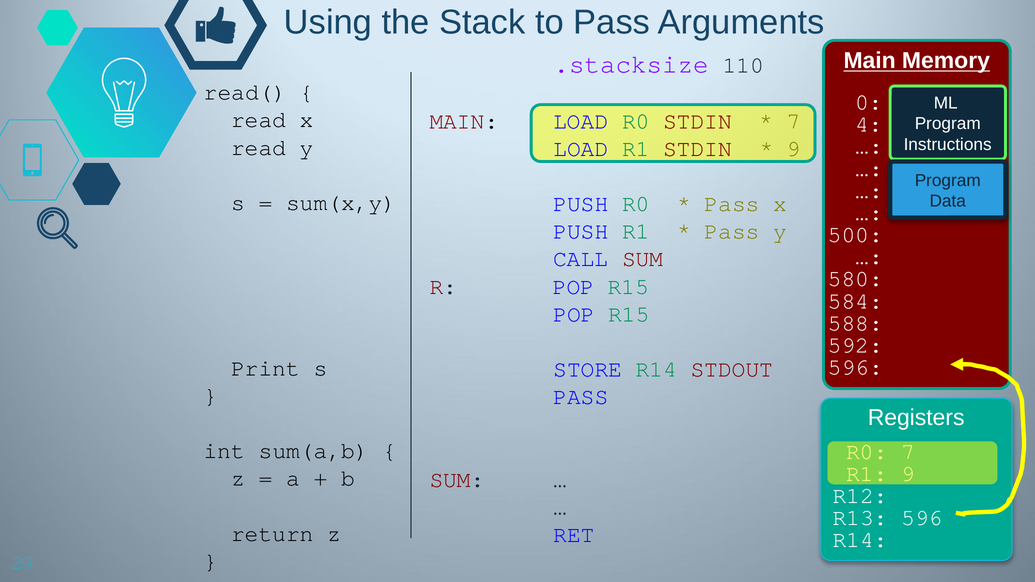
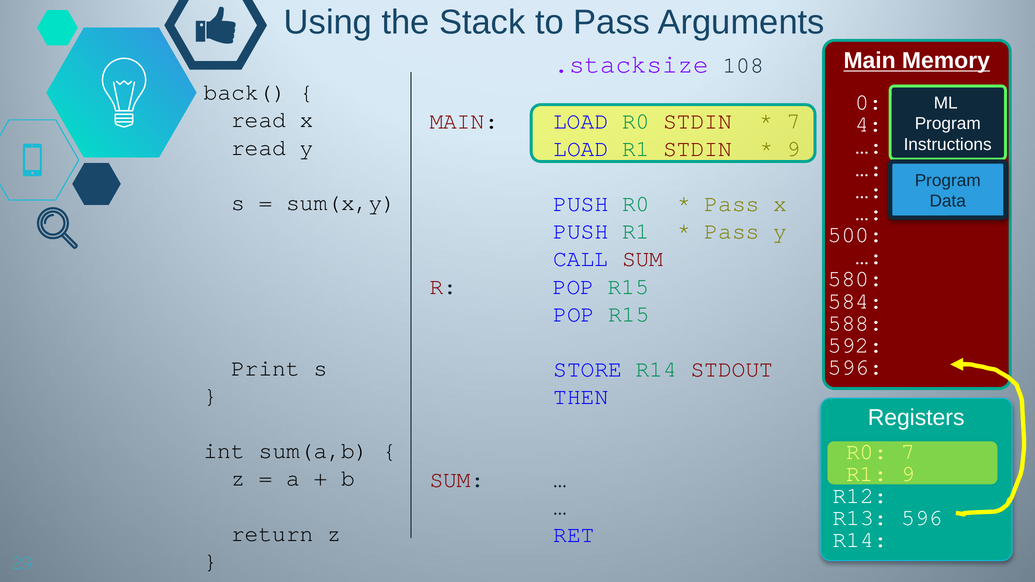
110: 110 -> 108 (743, 65)
read(: read( -> back( (245, 92)
PASS: PASS -> THEN (581, 397)
